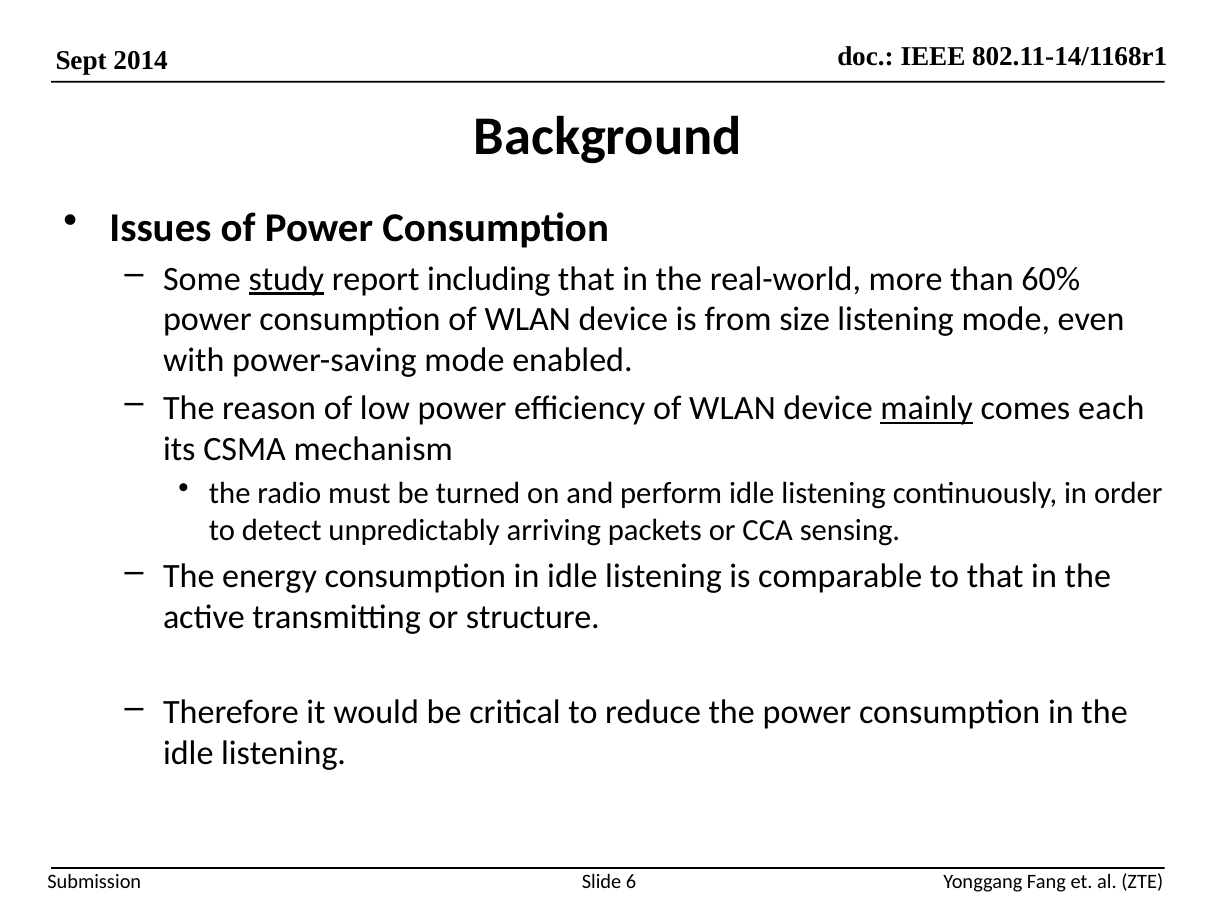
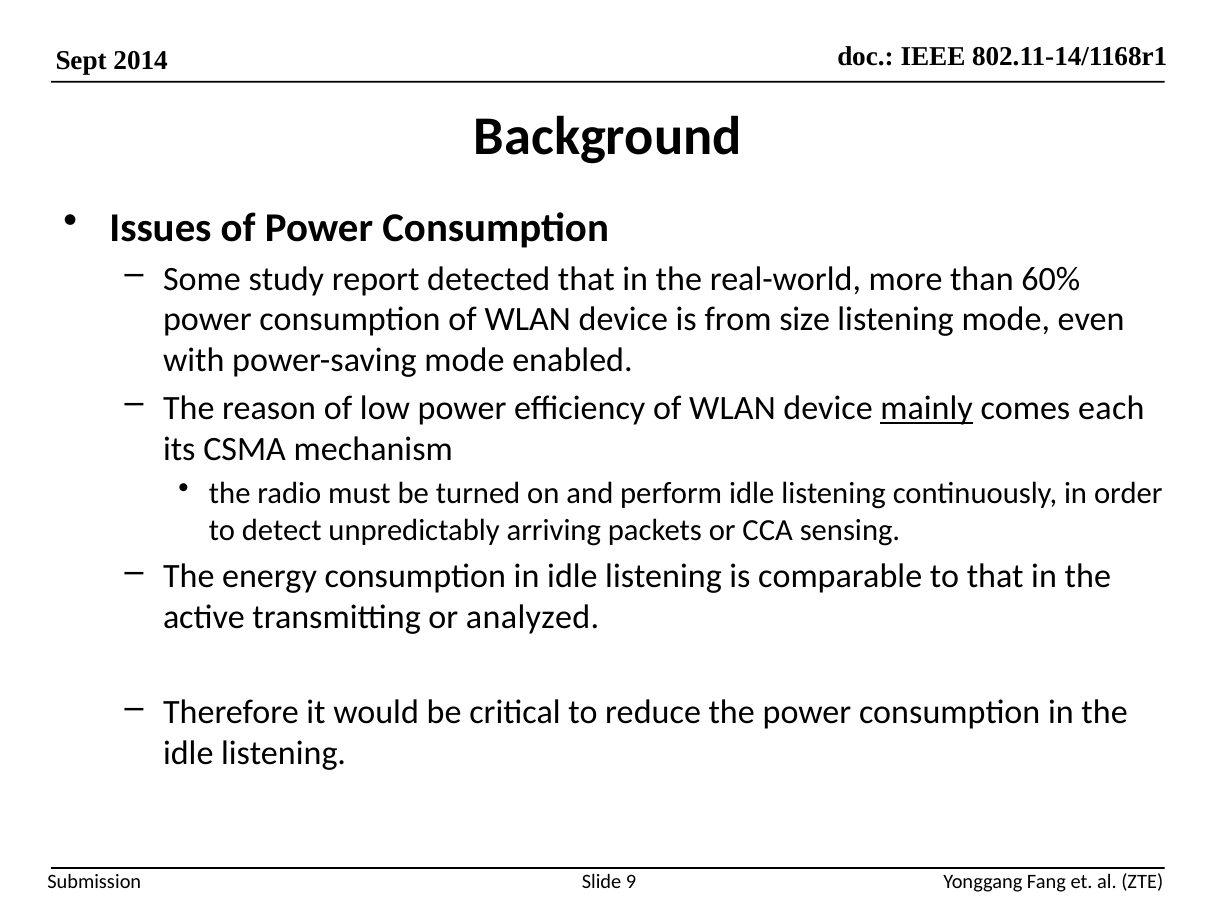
study underline: present -> none (286, 279)
including: including -> detected (489, 279)
structure: structure -> analyzed (533, 618)
6: 6 -> 9 (631, 882)
